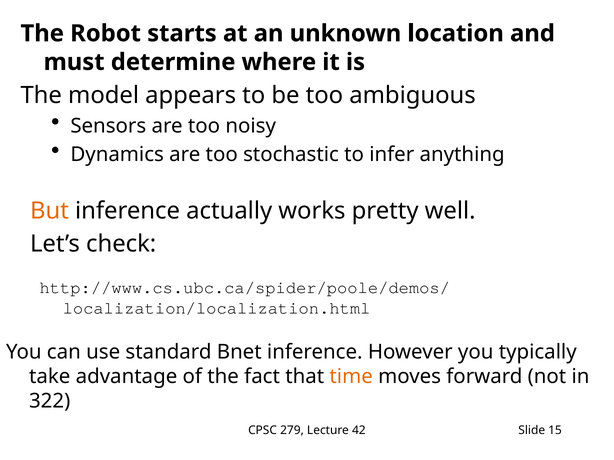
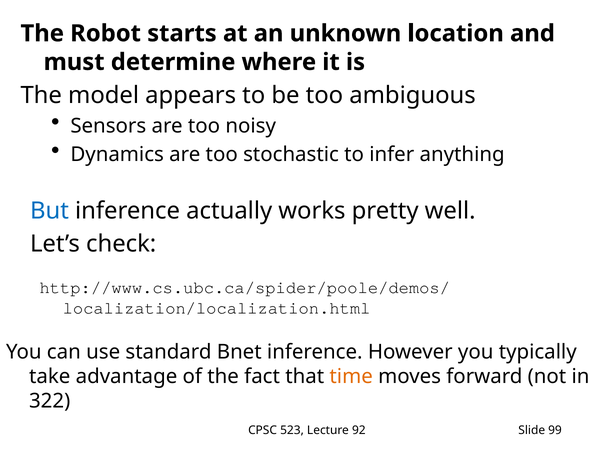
But colour: orange -> blue (49, 211)
279: 279 -> 523 (292, 431)
42: 42 -> 92 (359, 431)
15: 15 -> 99 (555, 431)
